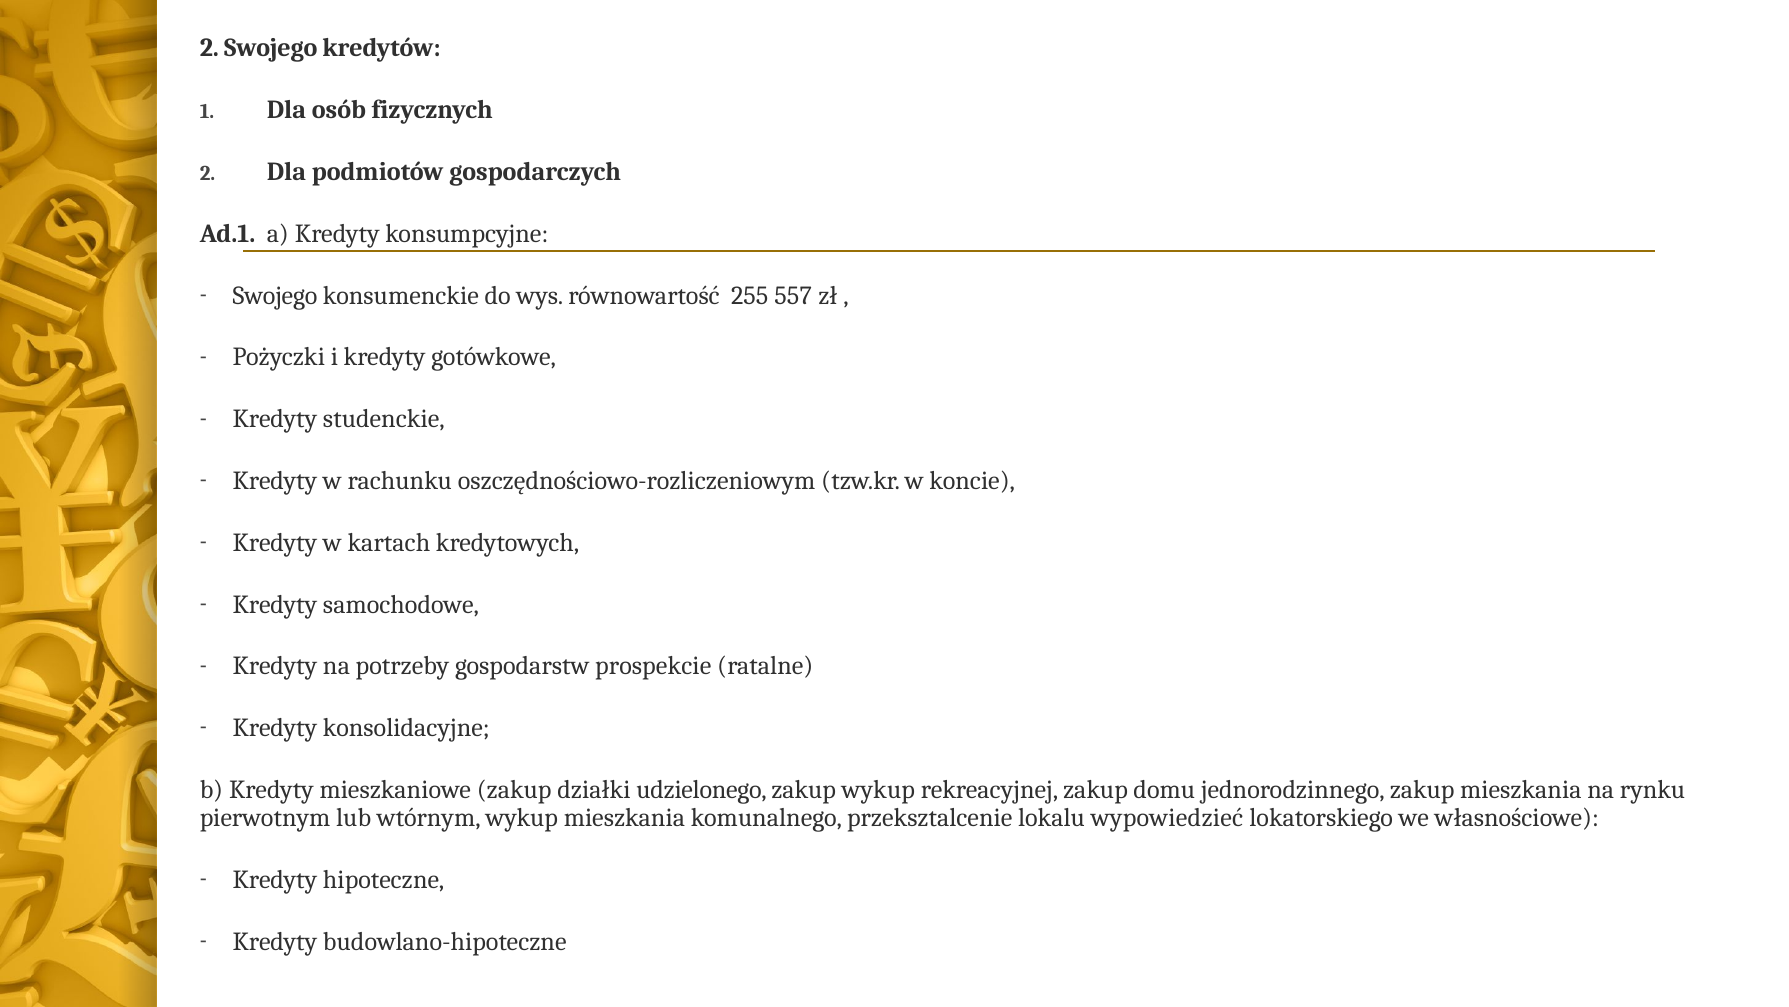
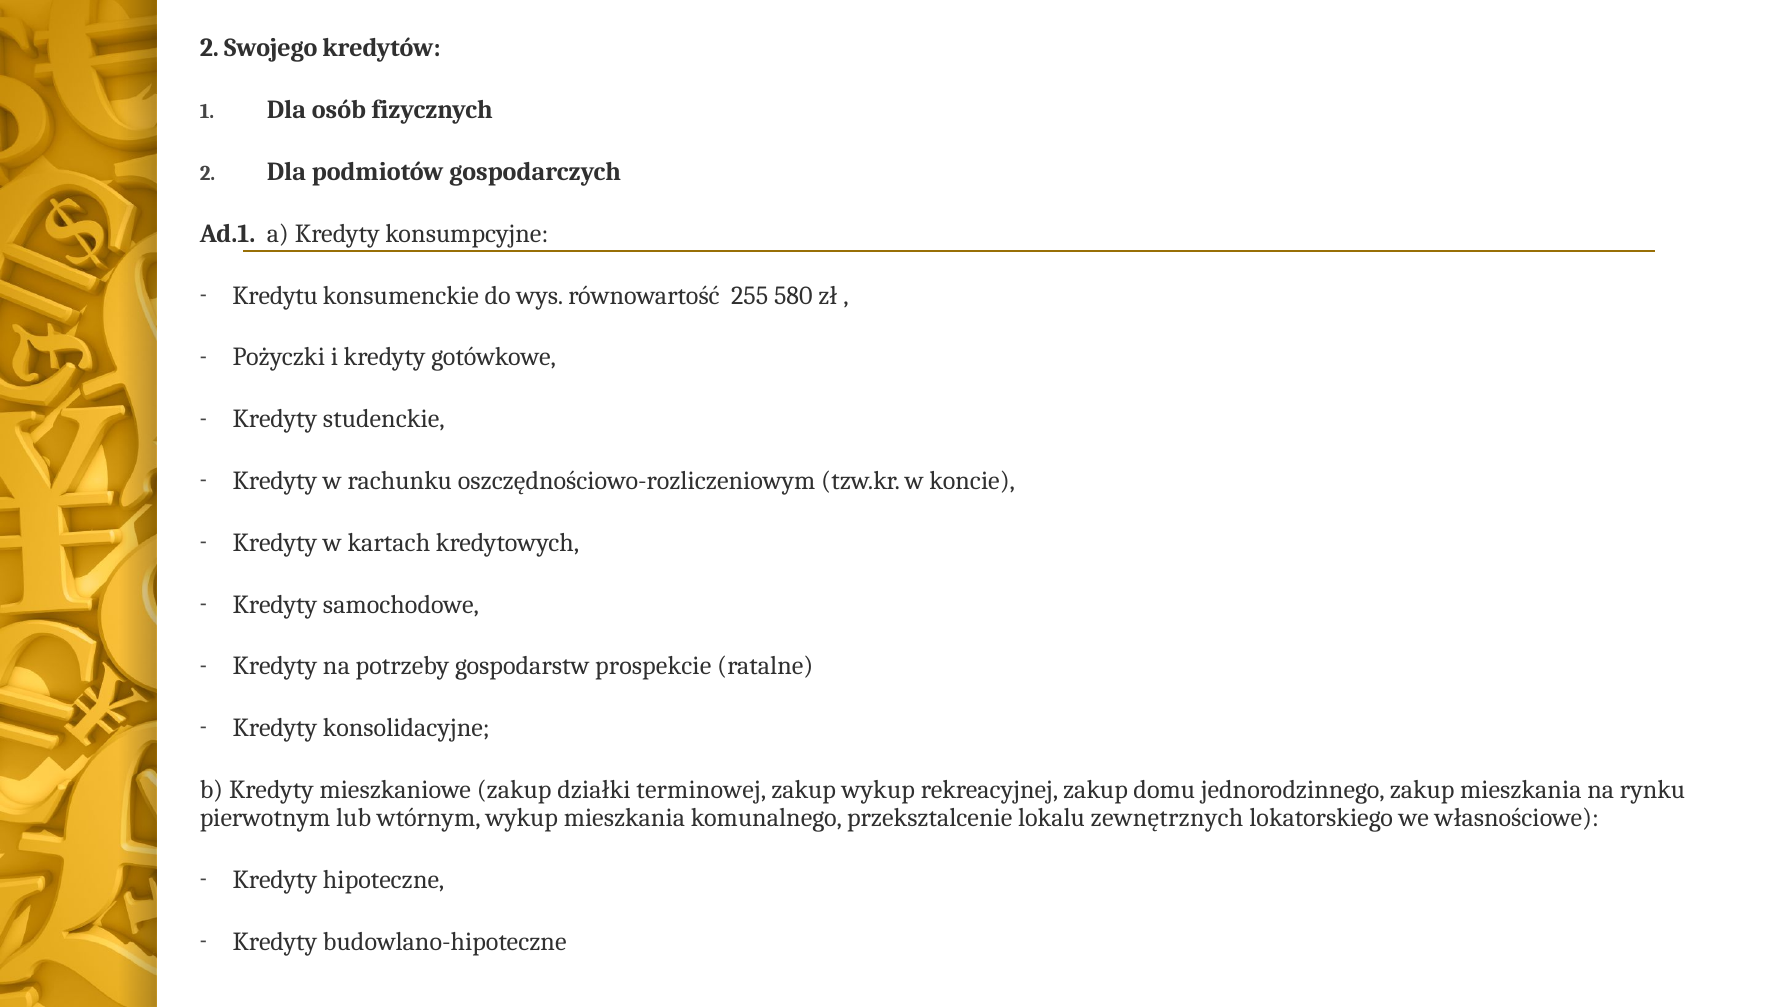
Swojego: Swojego -> Kredytu (275, 295)
557: 557 -> 580 (793, 295)
udzielonego: udzielonego -> terminowej (701, 790)
wypowiedzieć: wypowiedzieć -> zewnętrznych (1167, 818)
